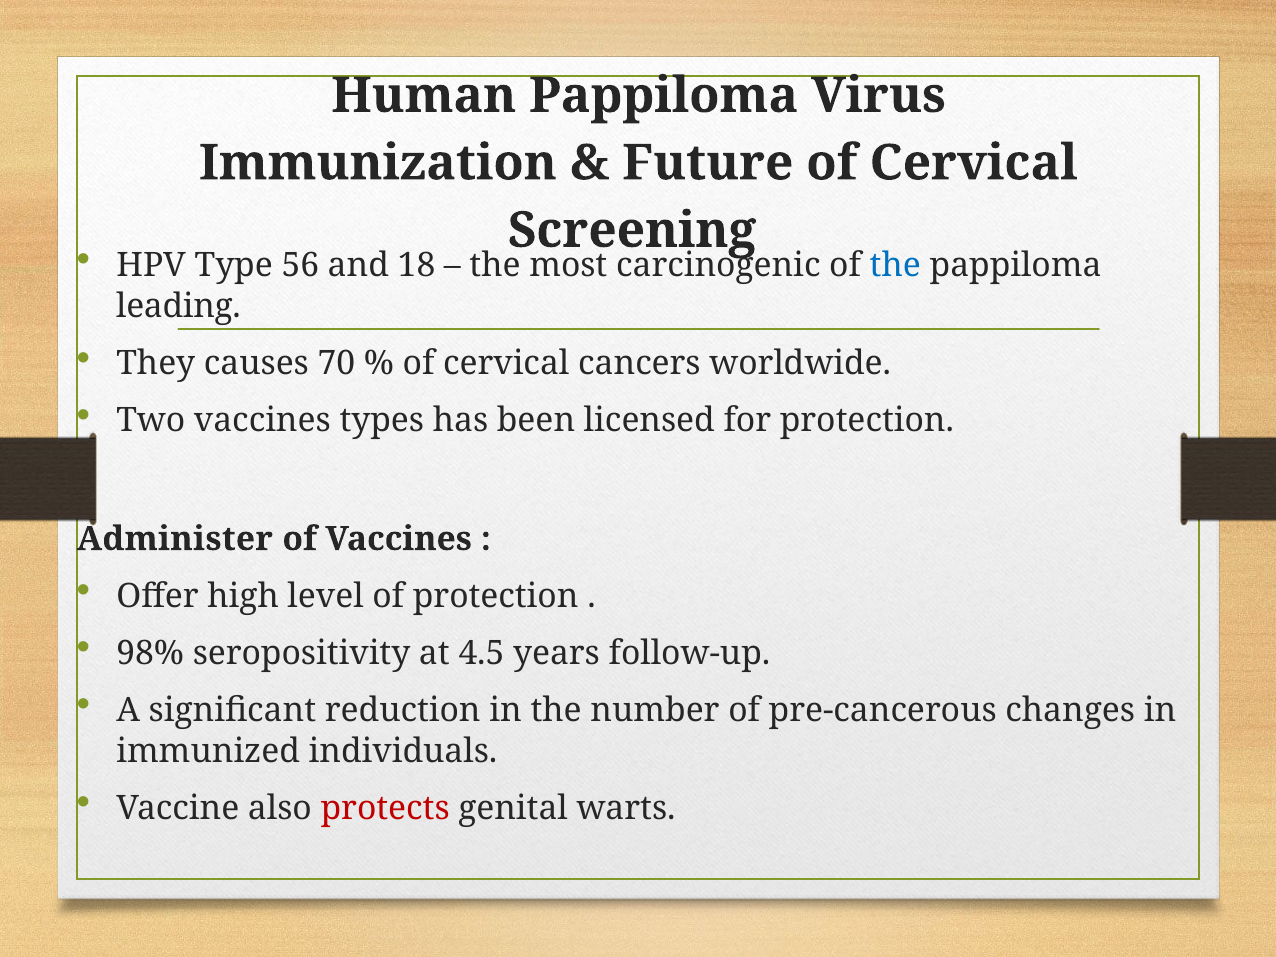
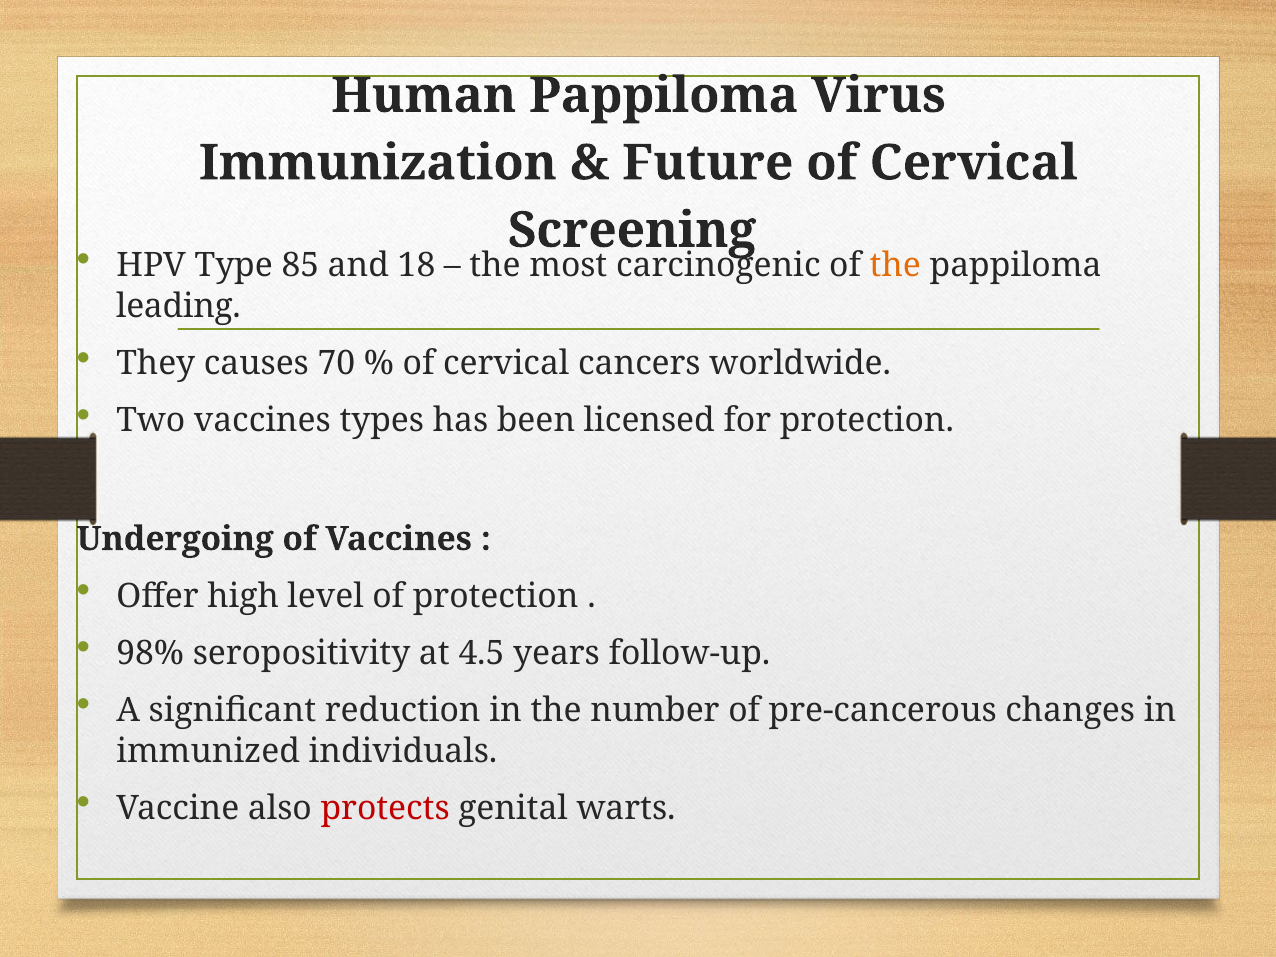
56: 56 -> 85 (300, 265)
the colour: blue -> orange (895, 265)
Administer: Administer -> Undergoing (175, 539)
